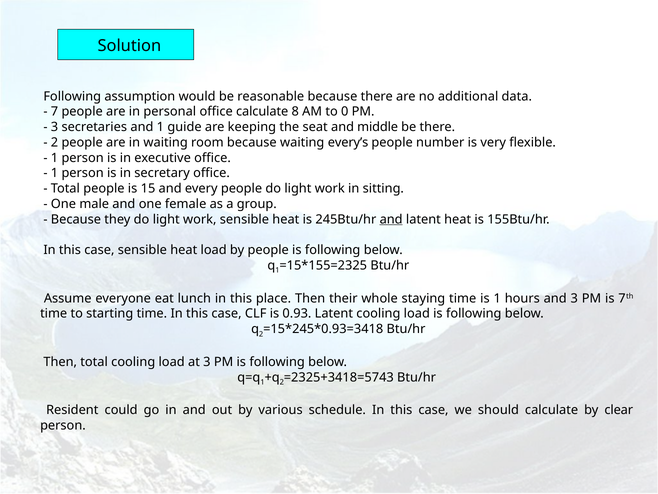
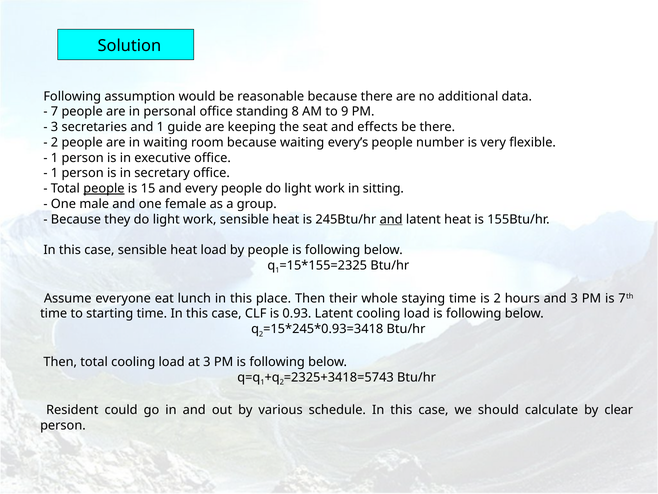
office calculate: calculate -> standing (262, 112)
0: 0 -> 9 (345, 112)
middle: middle -> effects (378, 127)
people underline: none -> present (104, 188)
is 1: 1 -> 2 (497, 298)
